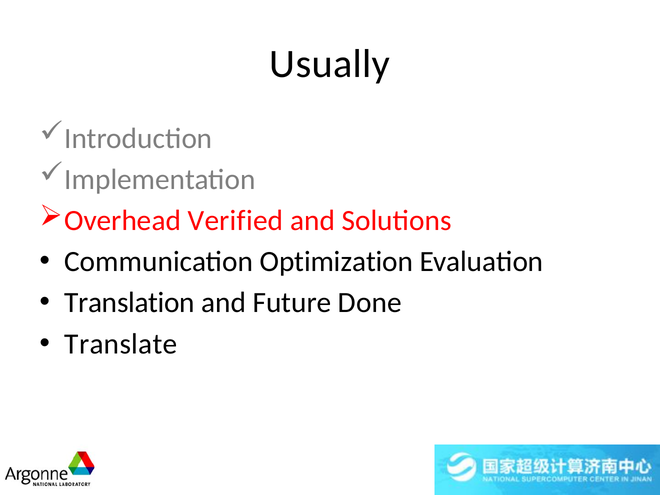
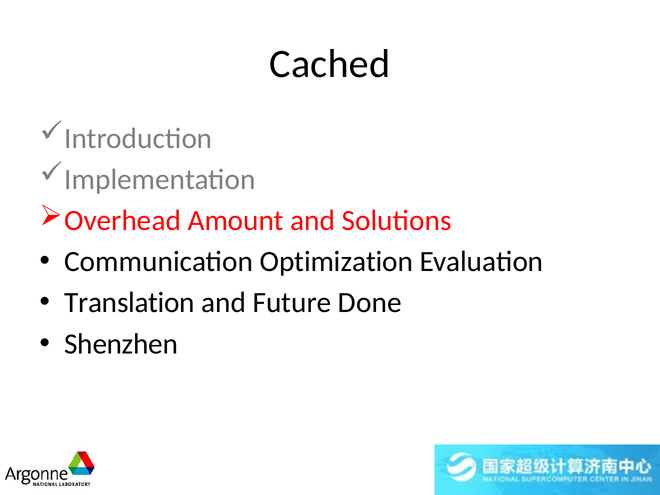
Usually: Usually -> Cached (330, 64)
Verified: Verified -> Amount (236, 221)
Translate: Translate -> Shenzhen (121, 344)
